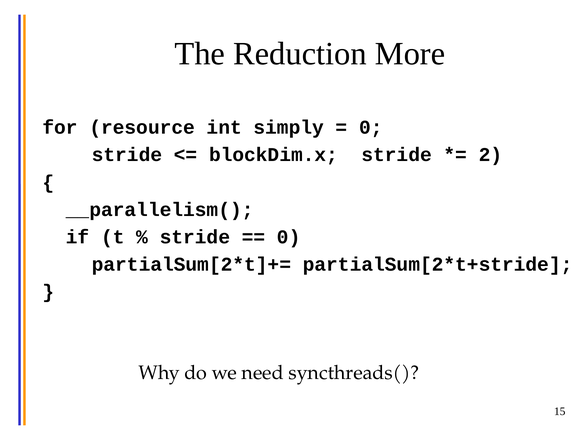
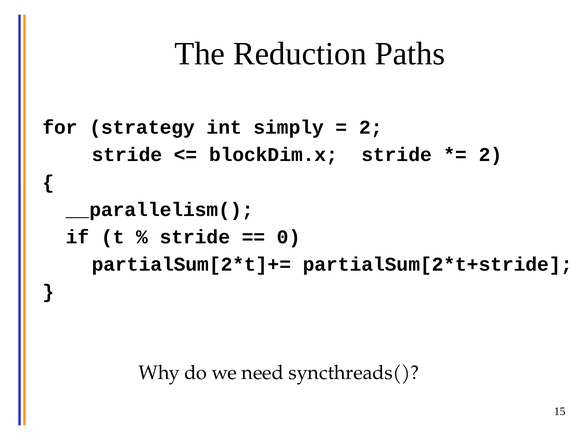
More: More -> Paths (410, 54)
resource: resource -> strategy (142, 127)
0: 0 -> 2 (371, 127)
